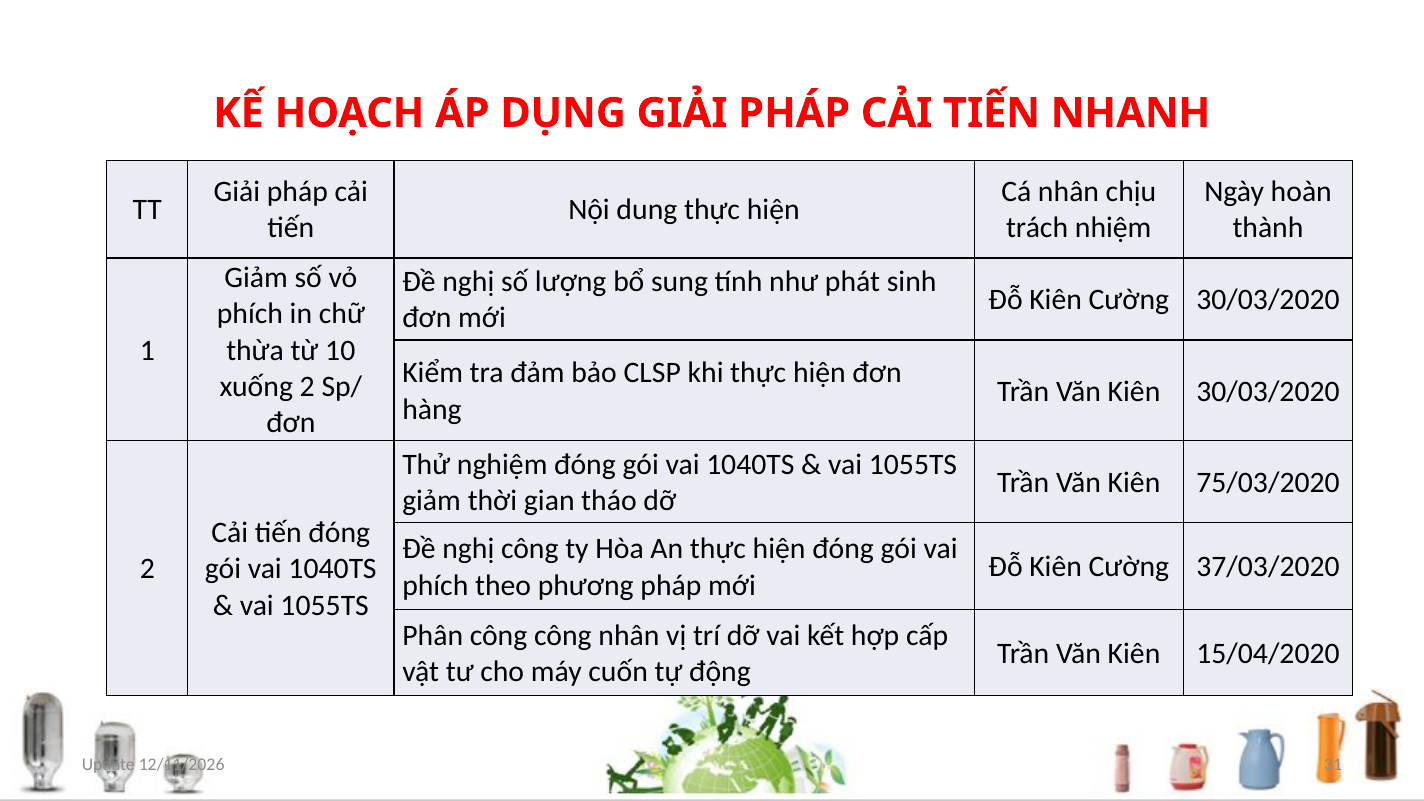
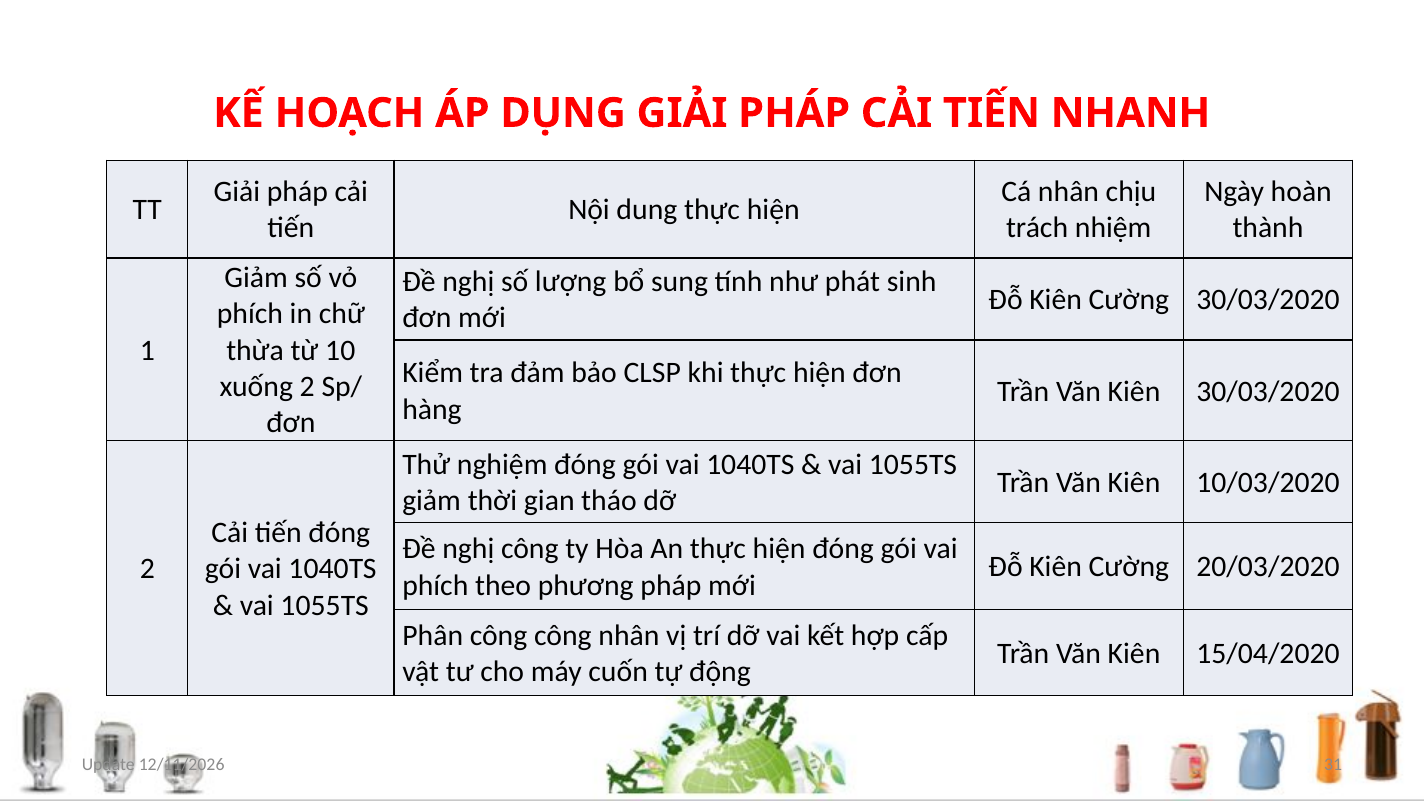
75/03/2020: 75/03/2020 -> 10/03/2020 (1268, 483)
37/03/2020: 37/03/2020 -> 20/03/2020 (1268, 567)
